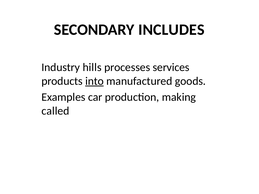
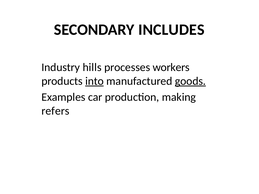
services: services -> workers (171, 67)
goods underline: none -> present (190, 81)
called: called -> refers (55, 111)
